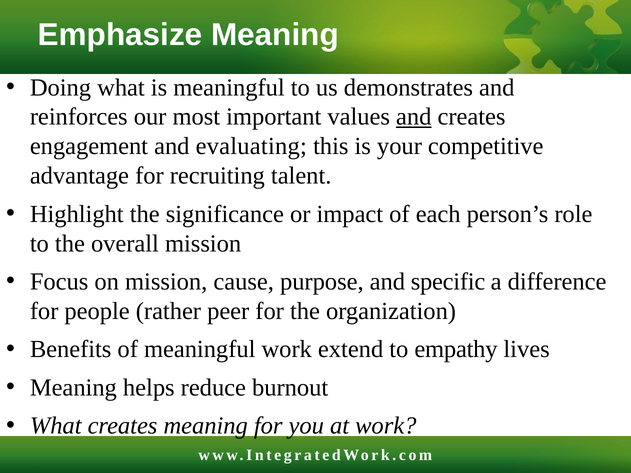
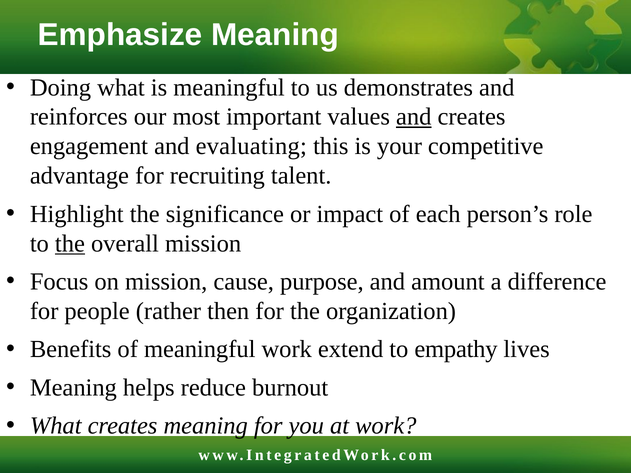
the underline: none -> present (70, 244)
specific: specific -> amount (448, 282)
peer: peer -> then (228, 311)
